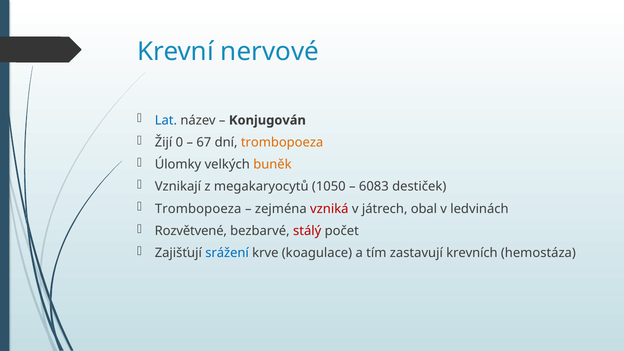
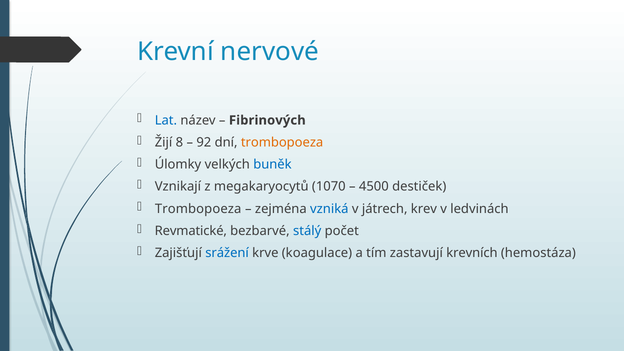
Konjugován: Konjugován -> Fibrinových (267, 120)
0: 0 -> 8 (179, 142)
67: 67 -> 92 (204, 142)
buněk colour: orange -> blue (272, 165)
1050: 1050 -> 1070 (329, 187)
6083: 6083 -> 4500 (374, 187)
vzniká colour: red -> blue (329, 209)
obal: obal -> krev (424, 209)
Rozvětvené: Rozvětvené -> Revmatické (191, 231)
stálý colour: red -> blue (307, 231)
